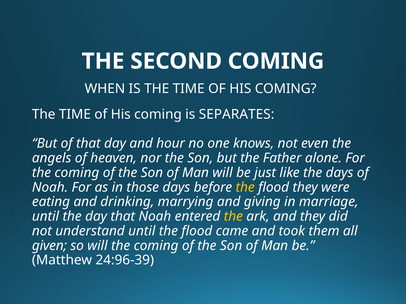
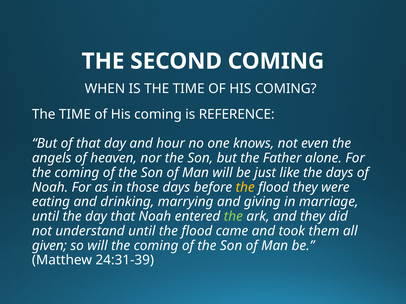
SEPARATES: SEPARATES -> REFERENCE (237, 114)
the colour: yellow -> light green (233, 217)
24:96-39: 24:96-39 -> 24:31-39 (125, 261)
